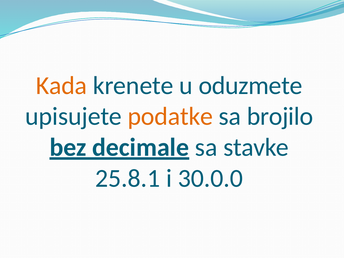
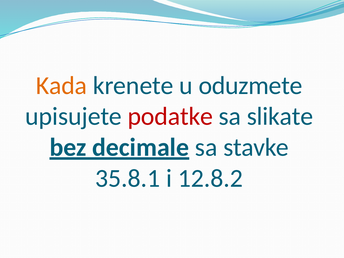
podatke colour: orange -> red (170, 116)
brojilo: brojilo -> slikate (280, 116)
25.8.1: 25.8.1 -> 35.8.1 (128, 178)
30.0.0: 30.0.0 -> 12.8.2 (210, 178)
